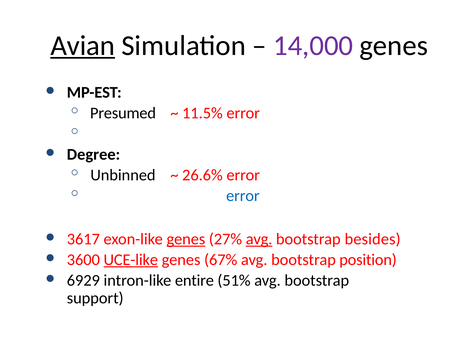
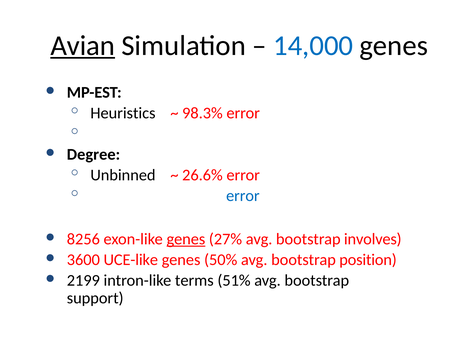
14,000 colour: purple -> blue (313, 46)
Presumed: Presumed -> Heuristics (123, 113)
11.5%: 11.5% -> 98.3% (202, 113)
3617: 3617 -> 8256 (83, 239)
avg underline: present -> none (259, 239)
besides: besides -> involves (373, 239)
UCE-like underline: present -> none (131, 260)
67%: 67% -> 50% (221, 260)
6929: 6929 -> 2199 (83, 281)
entire: entire -> terms (194, 281)
